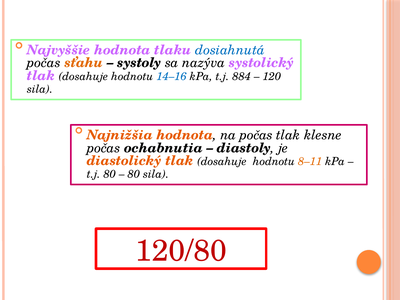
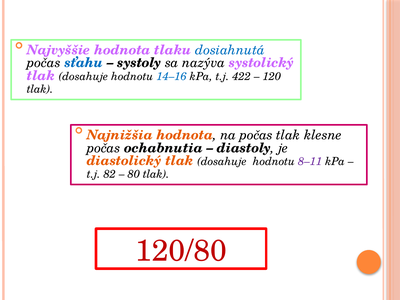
sťahu colour: orange -> blue (84, 63)
884: 884 -> 422 (242, 76)
sila: sila -> tlak (40, 89)
8–11 colour: orange -> purple (310, 162)
t.j 80: 80 -> 82 (110, 174)
80 sila: sila -> tlak (156, 174)
